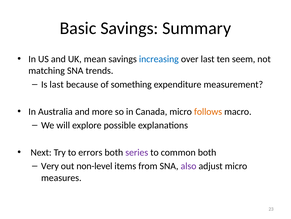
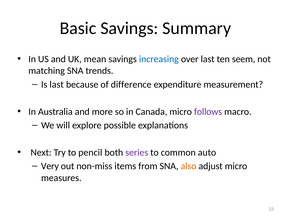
something: something -> difference (131, 84)
follows colour: orange -> purple (208, 111)
errors: errors -> pencil (90, 152)
common both: both -> auto (207, 152)
non-level: non-level -> non-miss (94, 166)
also colour: purple -> orange (188, 166)
